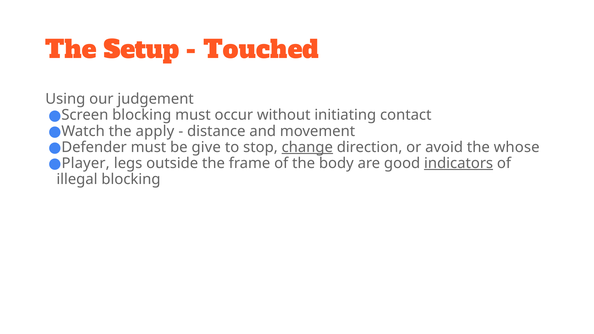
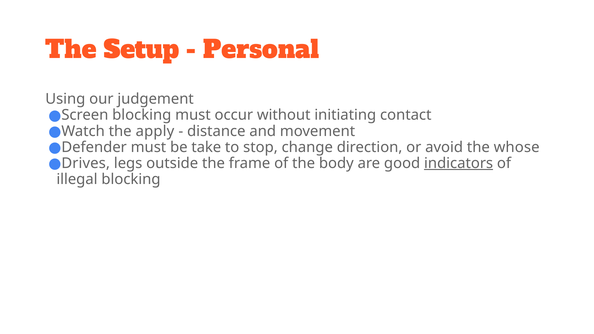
Touched: Touched -> Personal (261, 50)
give: give -> take (206, 147)
change underline: present -> none (307, 147)
Player: Player -> Drives (86, 163)
